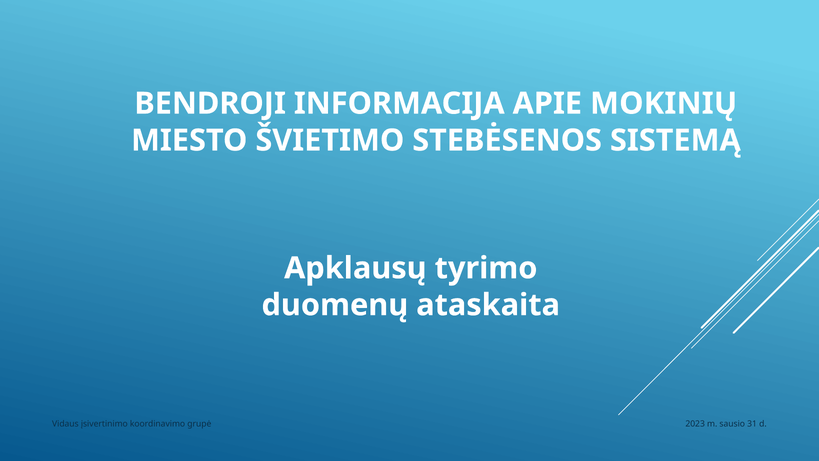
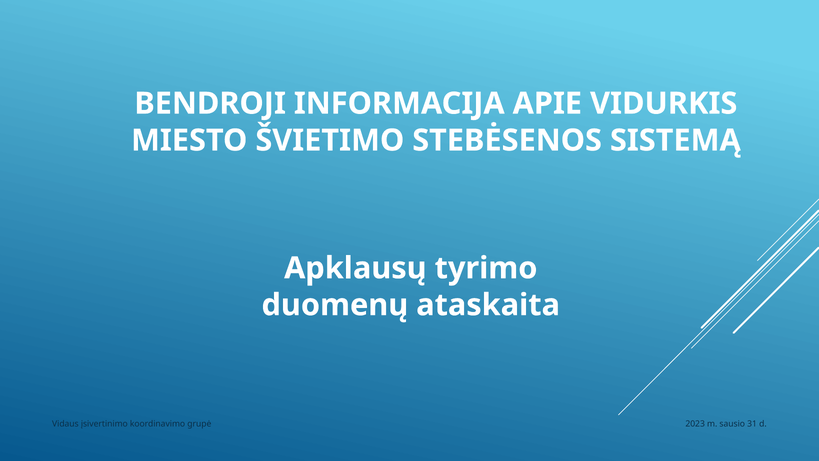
MOKINIŲ: MOKINIŲ -> VIDURKIS (664, 103)
